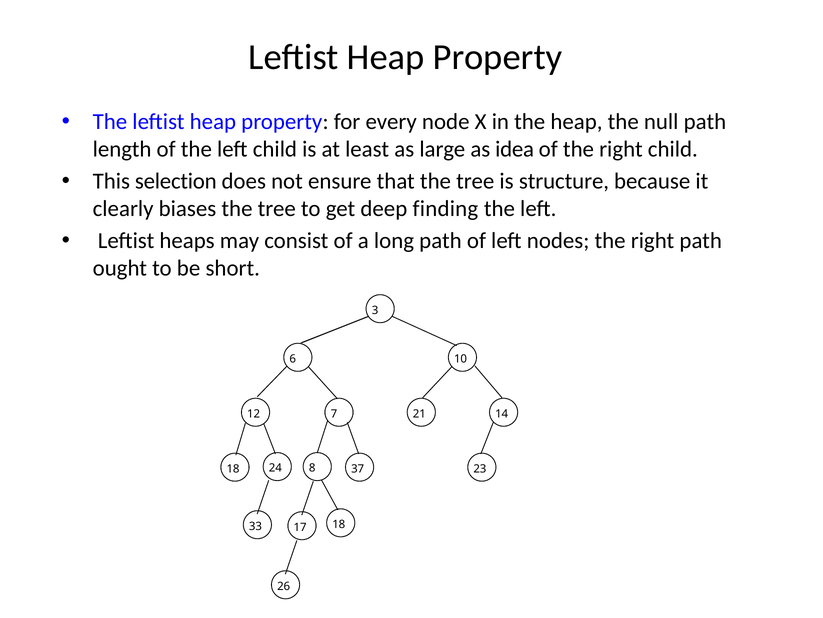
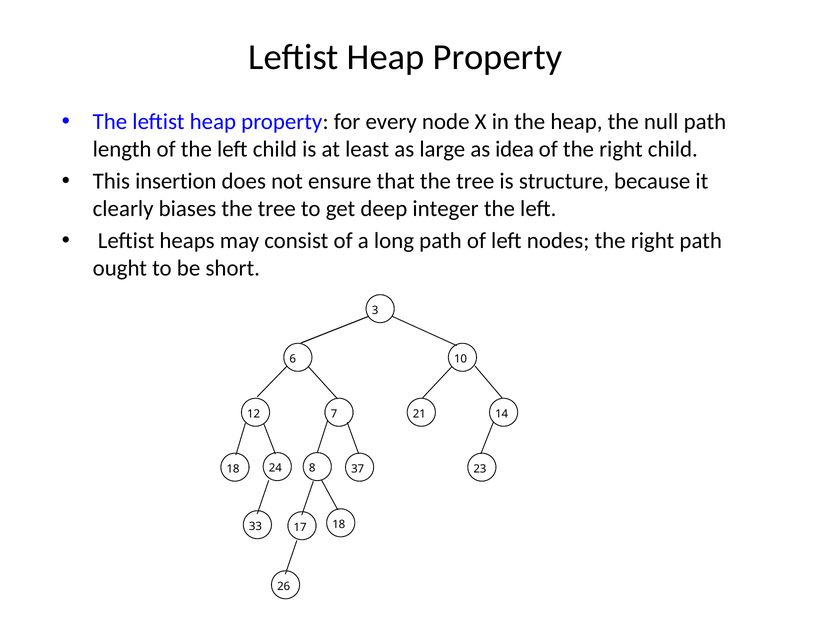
selection: selection -> insertion (176, 181)
finding: finding -> integer (446, 209)
